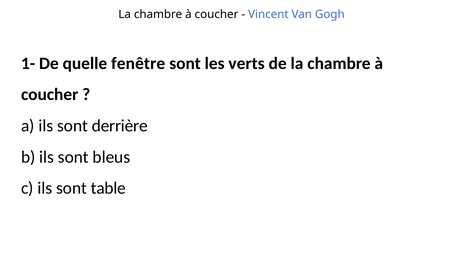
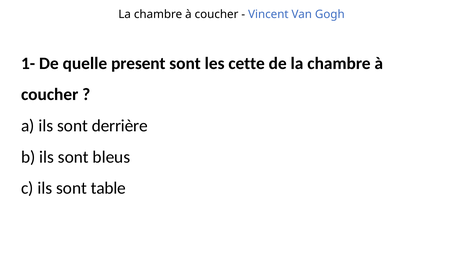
fenêtre: fenêtre -> present (138, 64)
verts: verts -> cette (247, 64)
